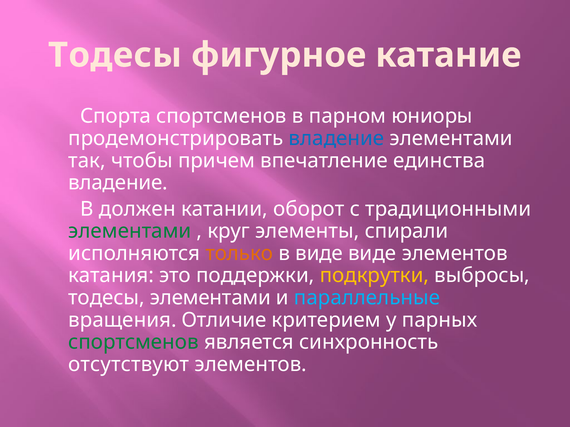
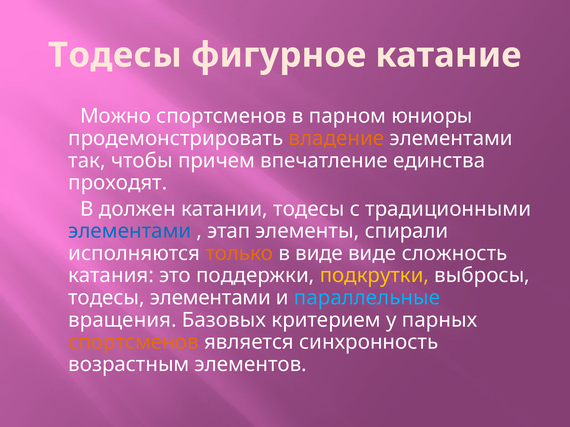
Спорта: Спорта -> Можно (116, 116)
владение colour: blue -> orange (336, 139)
владение: владение -> проходят (118, 183)
катании оборот: оборот -> тодесы (309, 209)
элементами colour: green -> blue (130, 231)
круг: круг -> этап (229, 231)
виде элементов: элементов -> сложность (455, 254)
Отличие: Отличие -> Базовых (224, 320)
спортсменов colour: green -> orange (133, 343)
отсутствуют: отсутствуют -> возрастным (129, 365)
